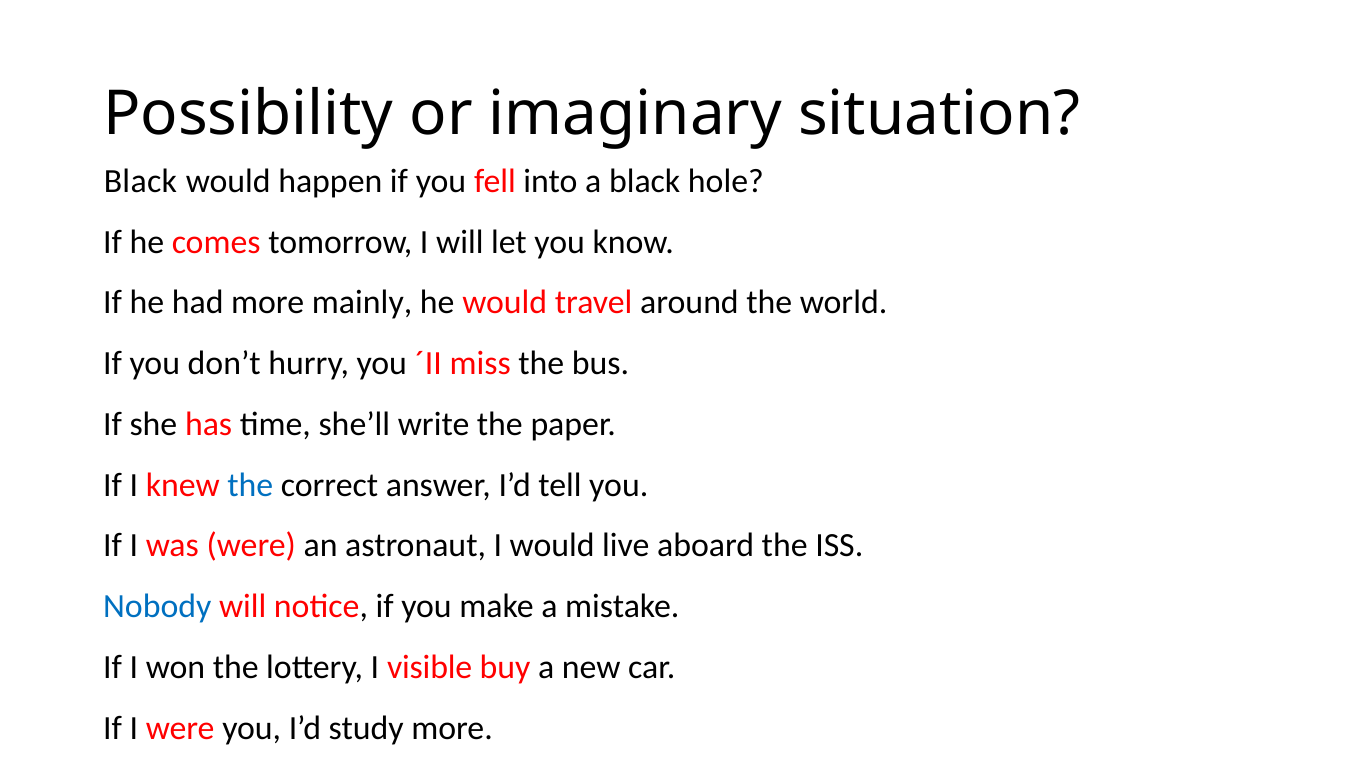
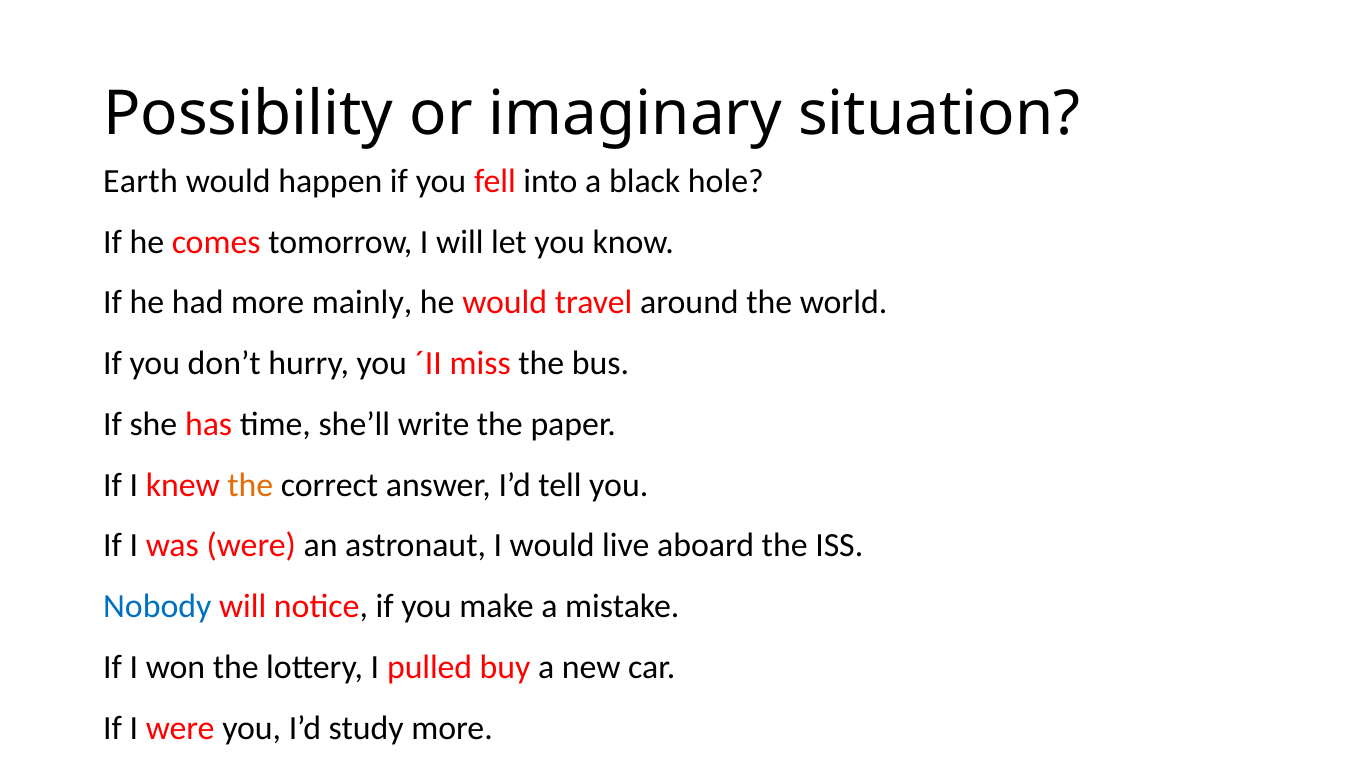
Black: Black -> Earth (140, 181)
the colour: blue -> orange (250, 485)
visible: visible -> pulled (430, 667)
